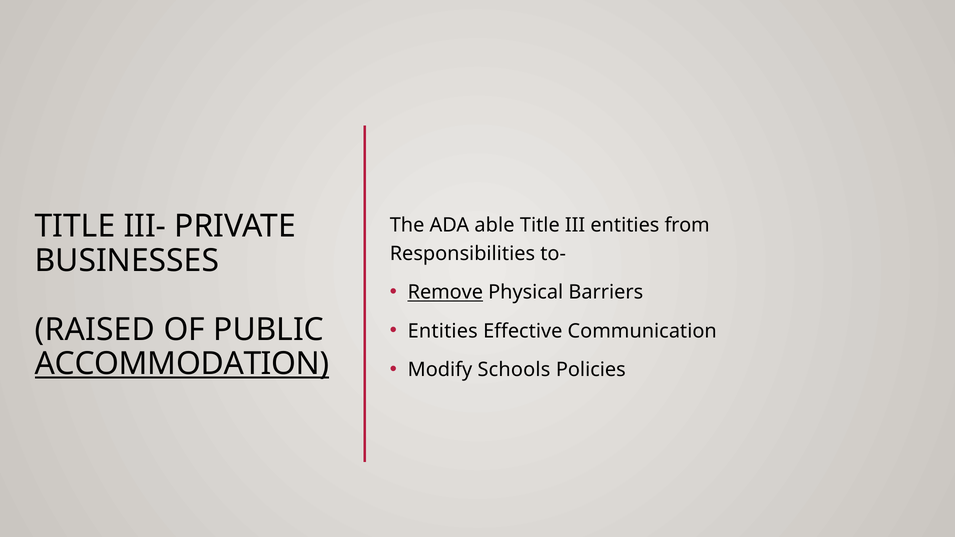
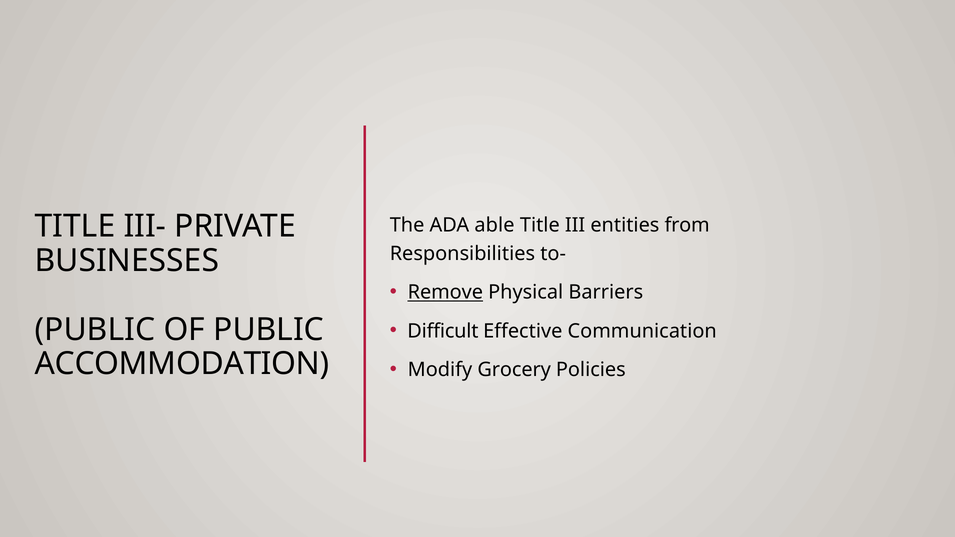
Entities: Entities -> Difficult (443, 331)
RAISED: RAISED -> PUBLIC (95, 330)
ACCOMMODATION underline: present -> none (182, 364)
Schools: Schools -> Grocery (514, 370)
